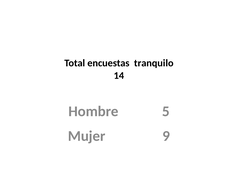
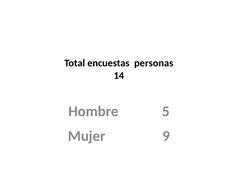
tranquilo: tranquilo -> personas (154, 63)
